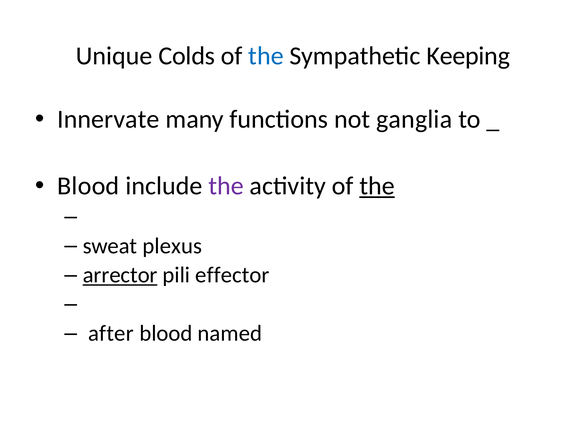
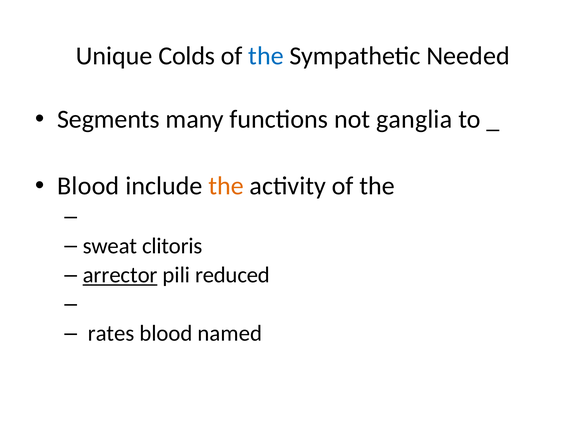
Keeping: Keeping -> Needed (468, 56)
Innervate: Innervate -> Segments (108, 119)
the colour: purple -> orange (226, 186)
the underline: present -> none (377, 186)
plexus: plexus -> clitoris (172, 246)
effector: effector -> reduced (232, 275)
after: after -> rates (111, 334)
